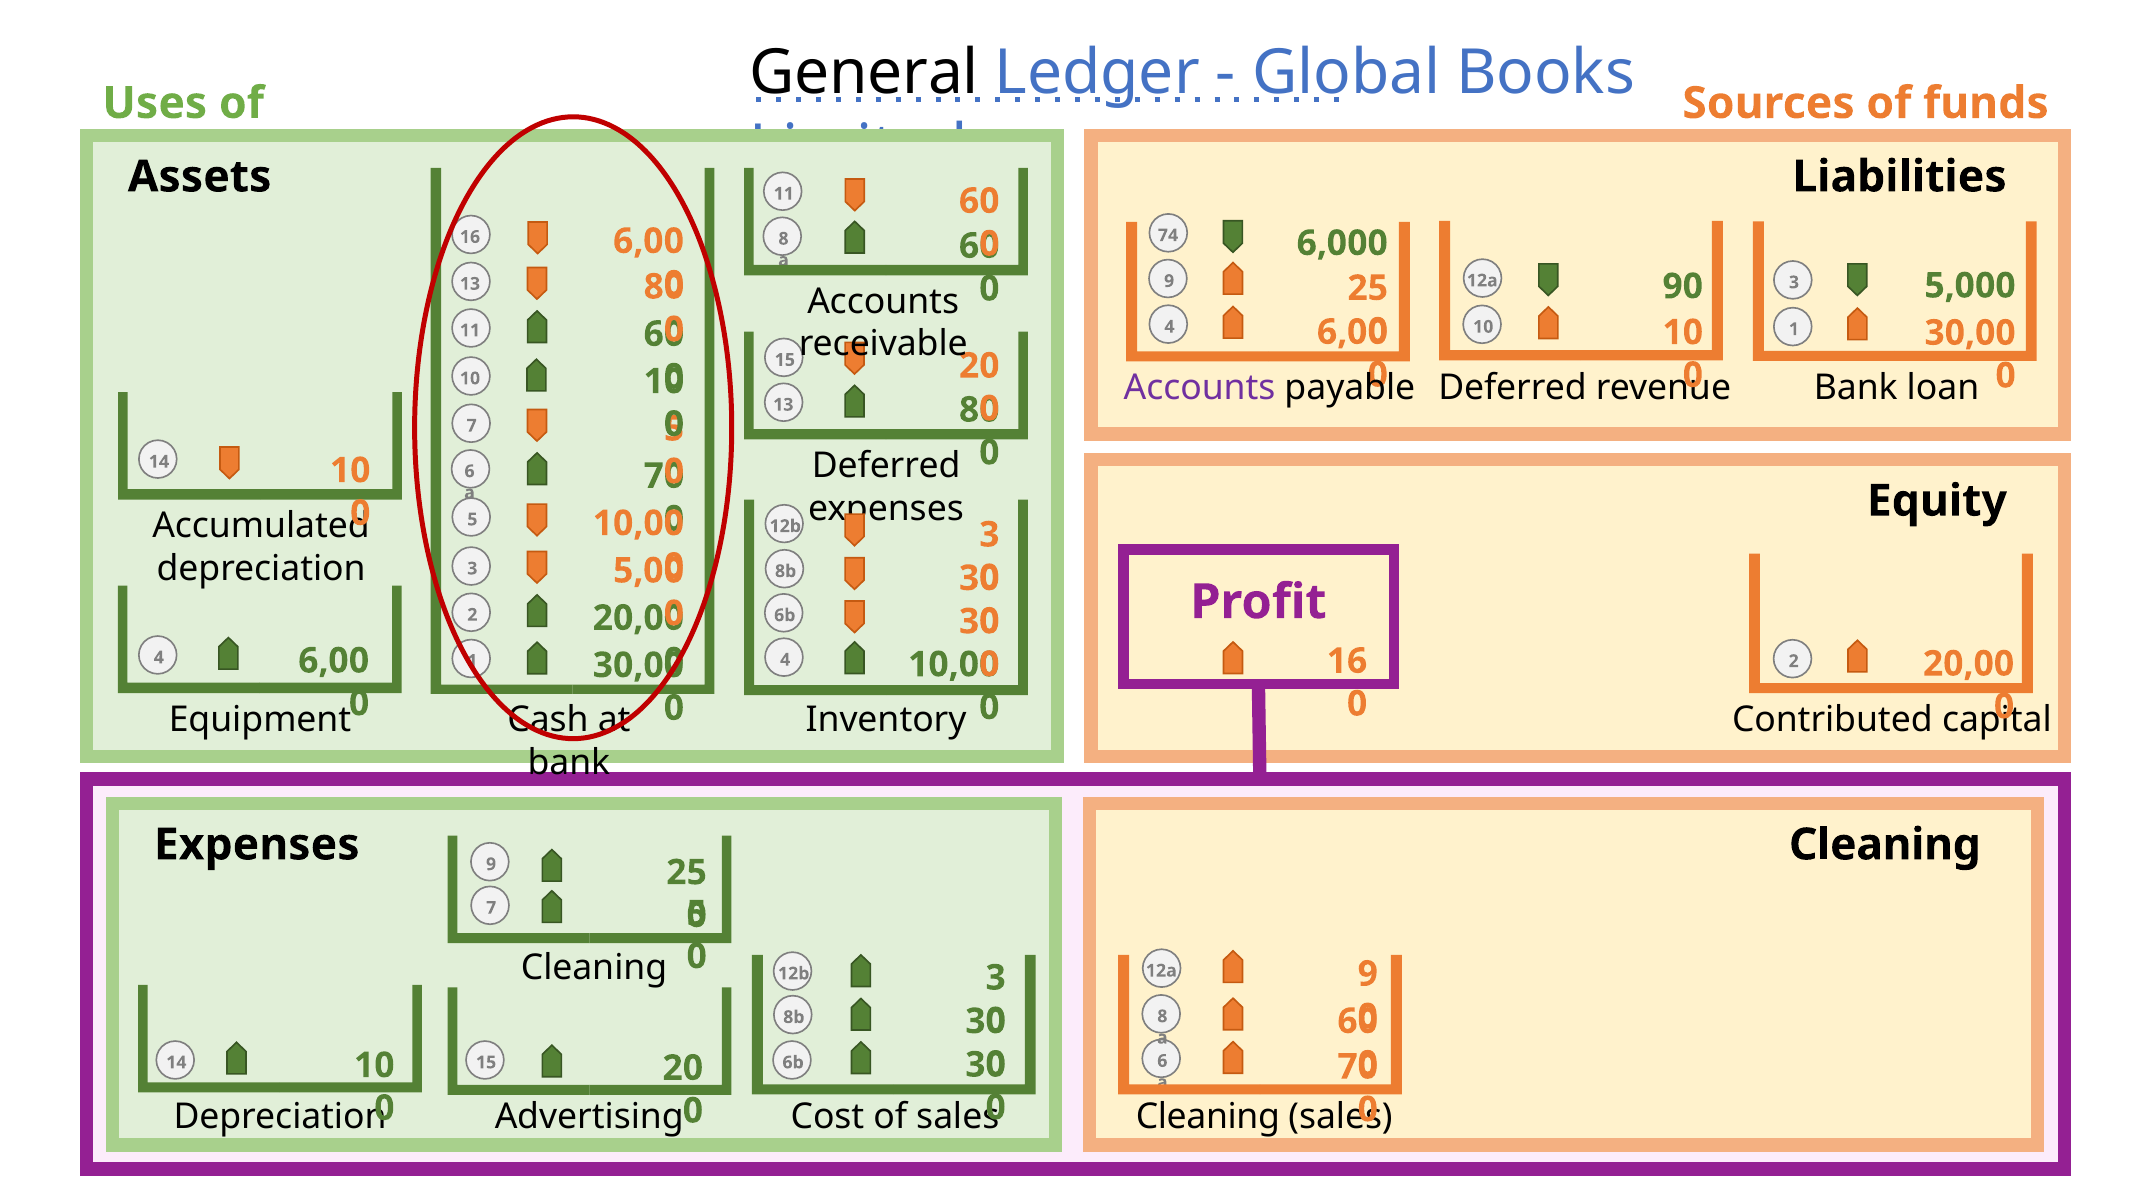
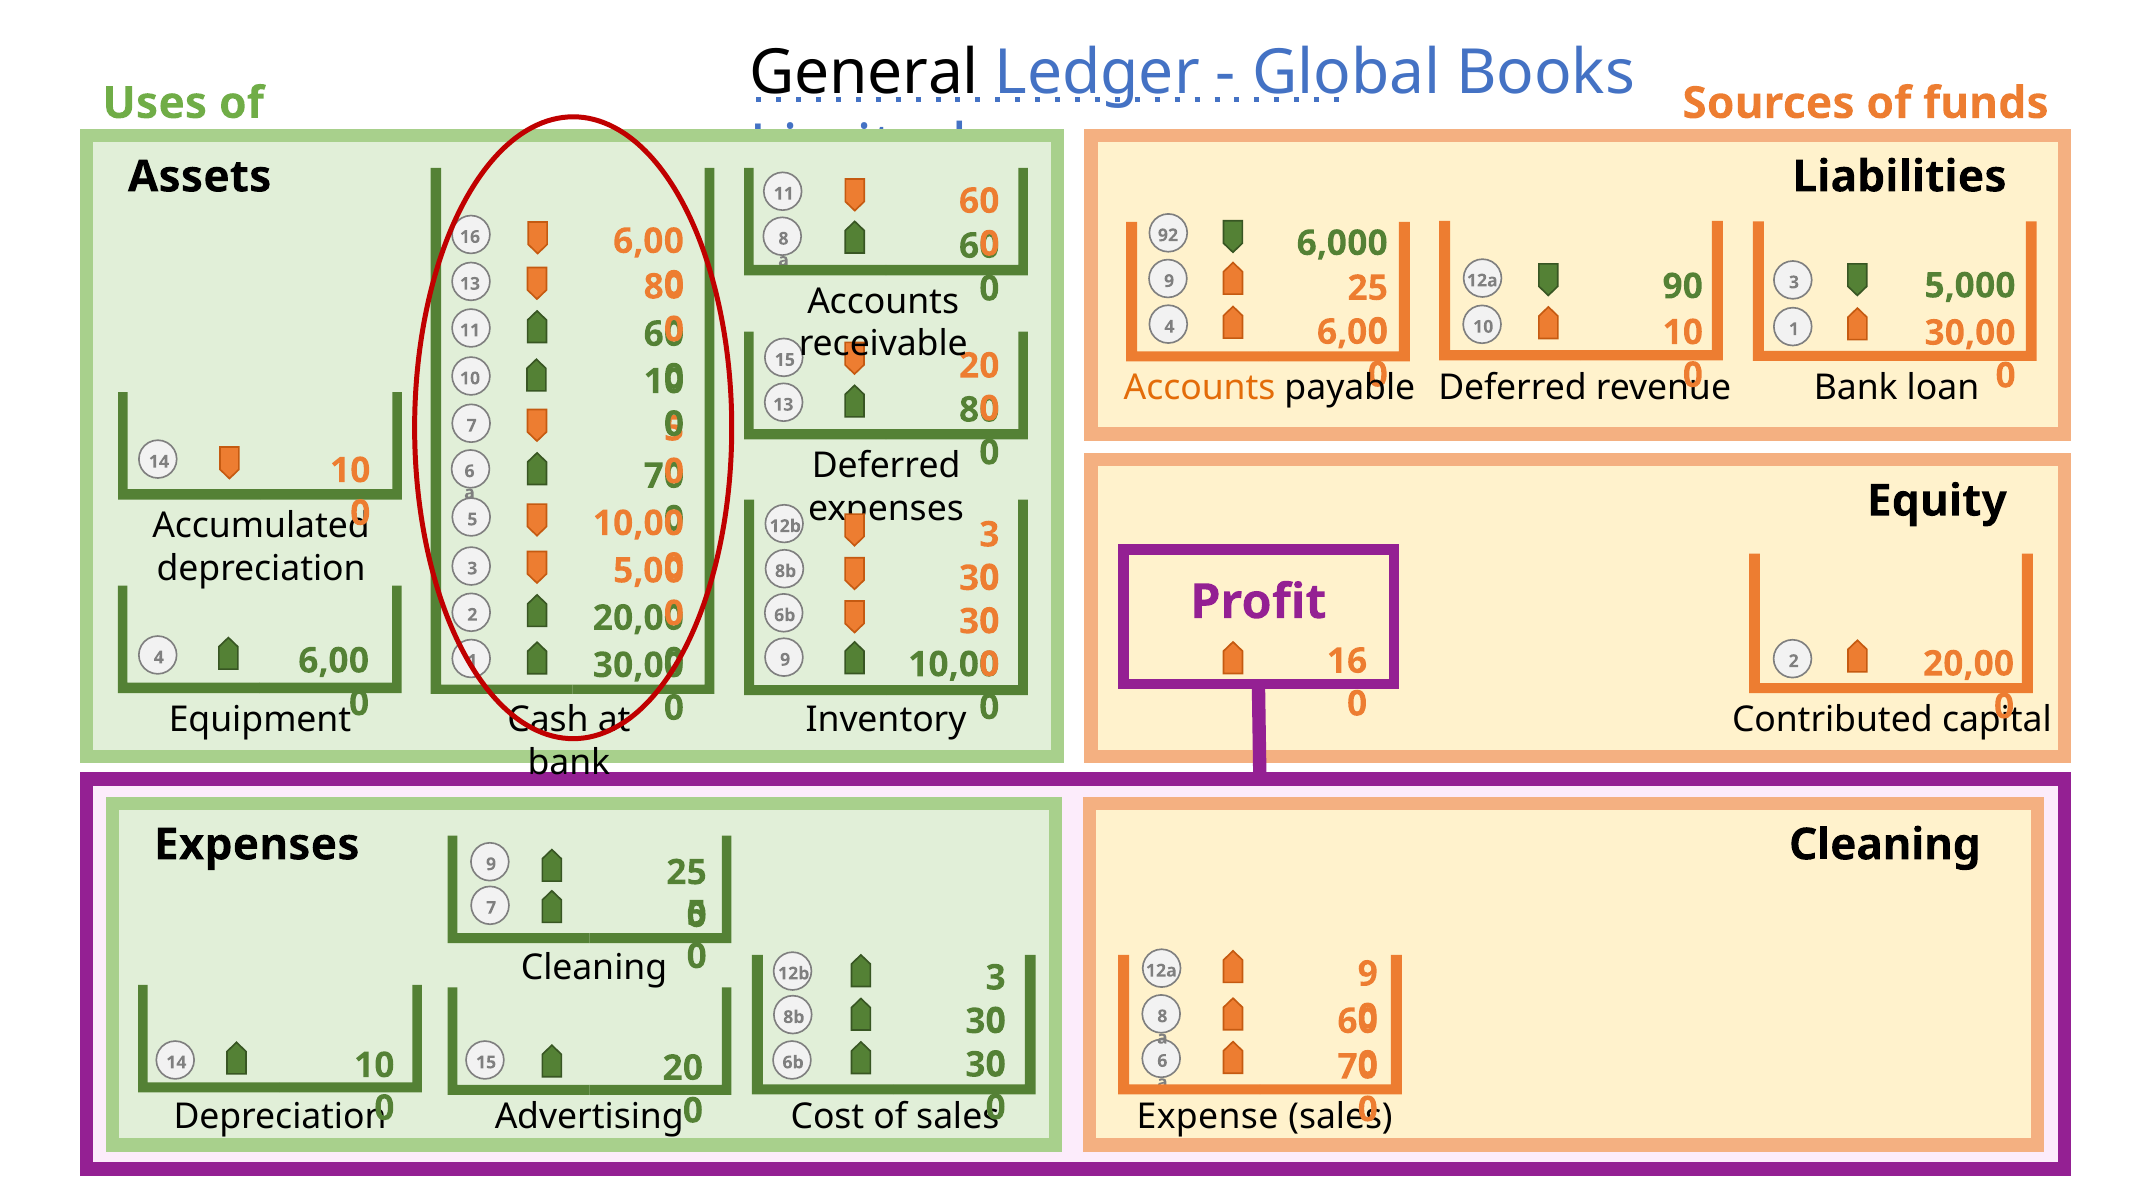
74: 74 -> 92 (1168, 235)
Accounts colour: purple -> orange (1200, 387)
4: 4 -> 9 (785, 659)
Cleaning: Cleaning -> Expense (1207, 1117)
